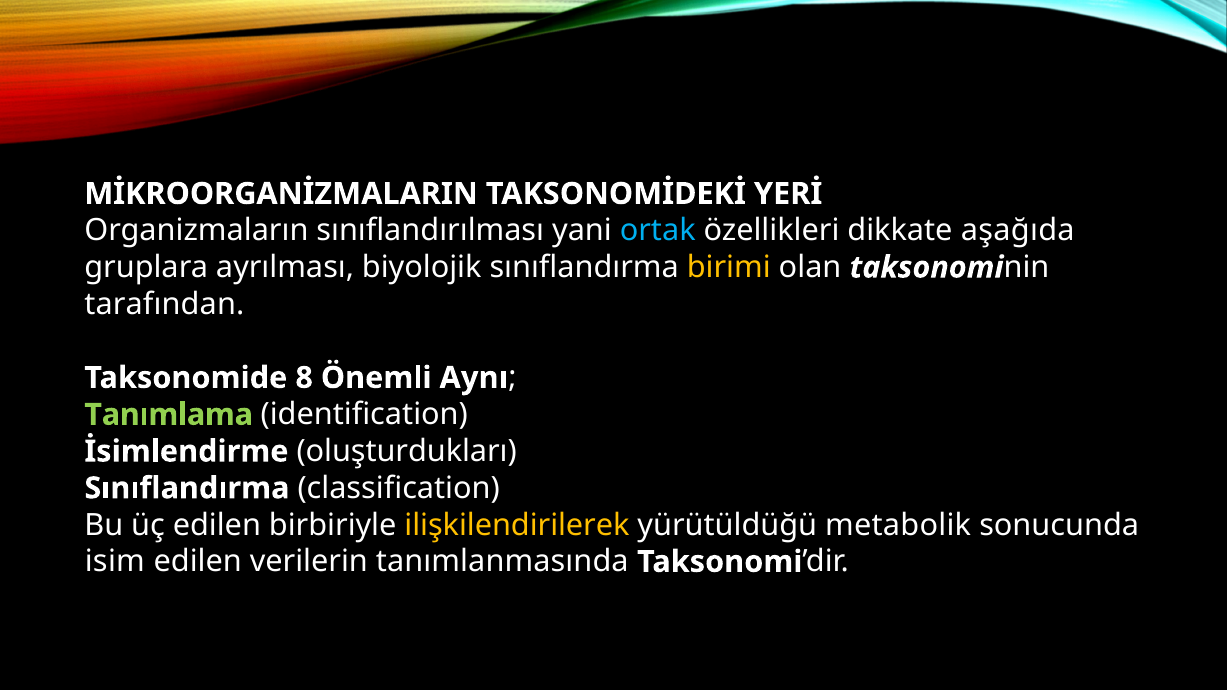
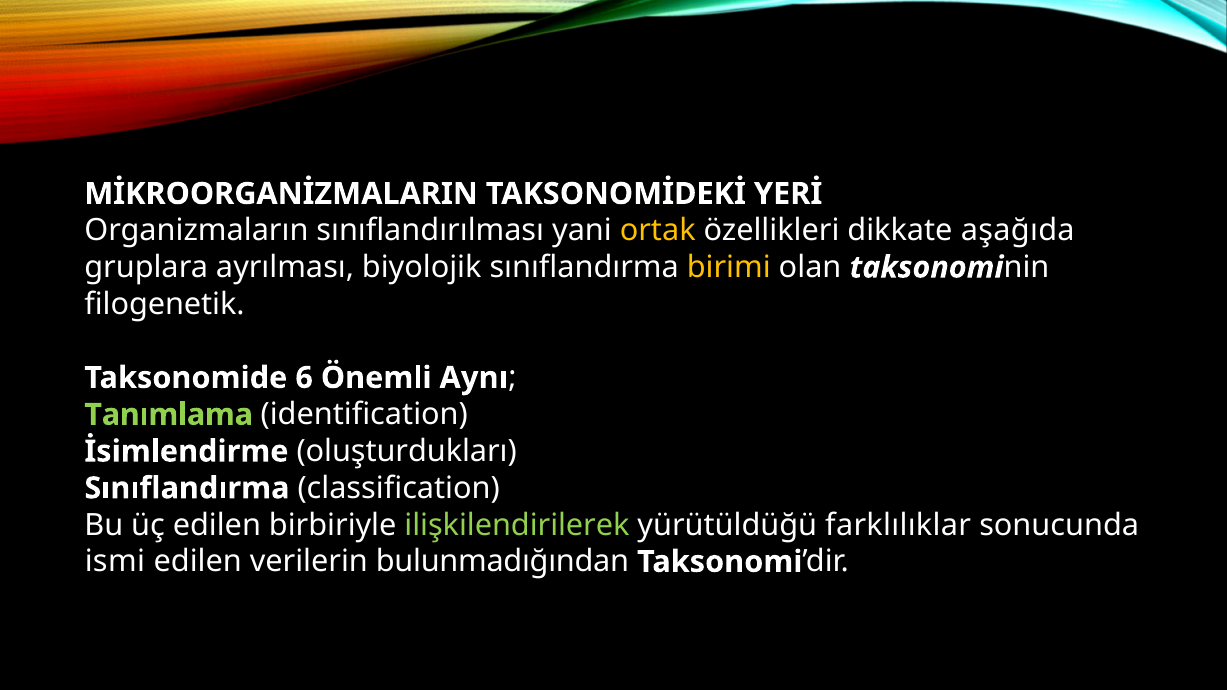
ortak colour: light blue -> yellow (658, 231)
tarafından: tarafından -> filogenetik (164, 304)
8: 8 -> 6 (304, 378)
ilişkilendirilerek colour: yellow -> light green (517, 525)
metabolik: metabolik -> farklılıklar (898, 525)
isim: isim -> ismi (115, 562)
tanımlanmasında: tanımlanmasında -> bulunmadığından (502, 562)
